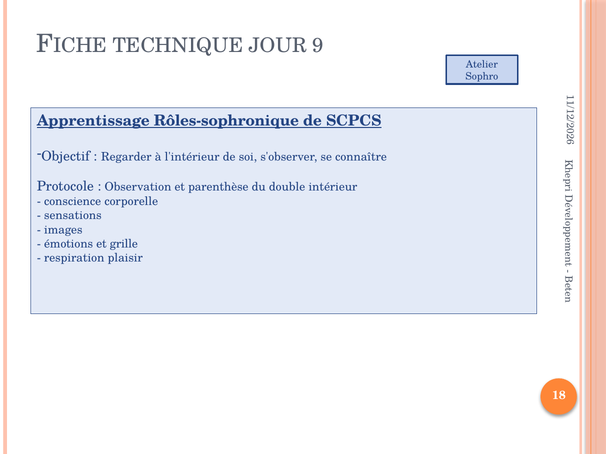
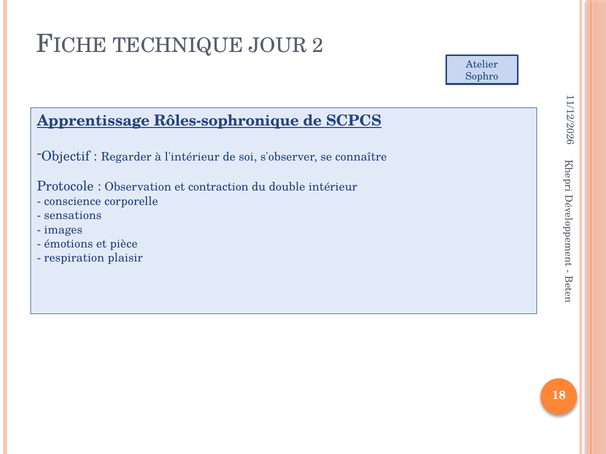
JOUR 9: 9 -> 2 (318, 45)
parenthèse: parenthèse -> contraction (218, 187)
grille: grille -> pièce (124, 244)
